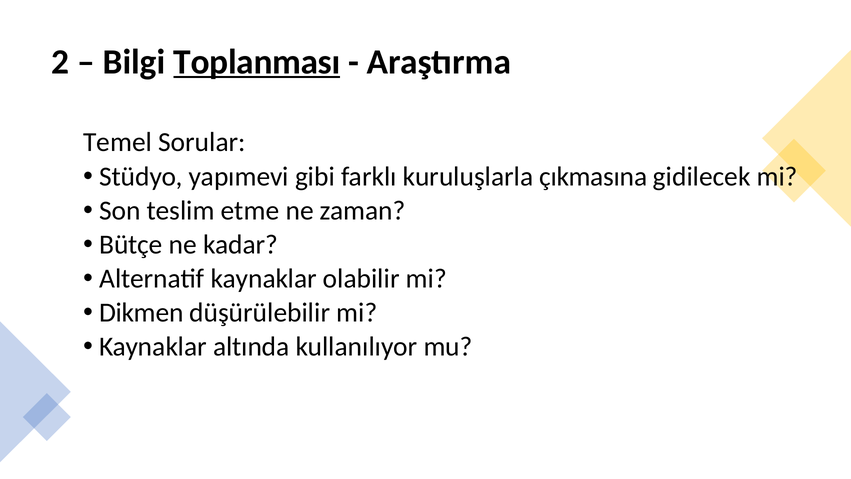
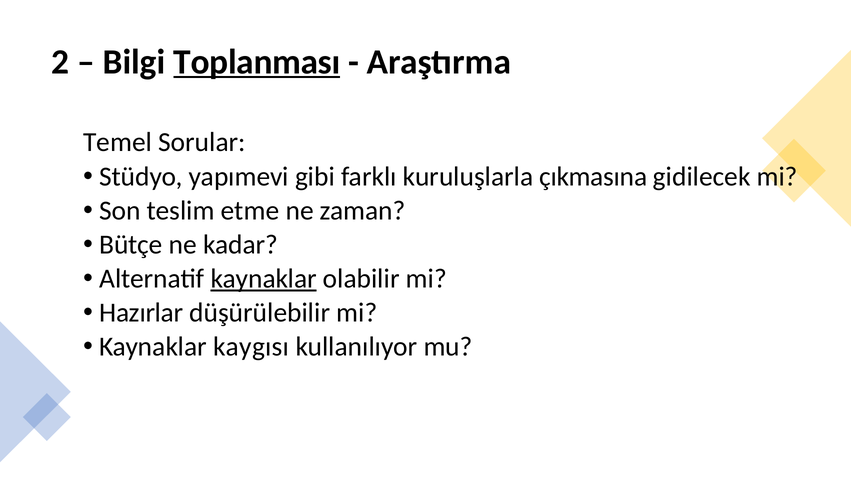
kaynaklar underline: none -> present (264, 278)
Dikmen: Dikmen -> Hazırlar (141, 313)
altında: altında -> kaygısı (251, 347)
